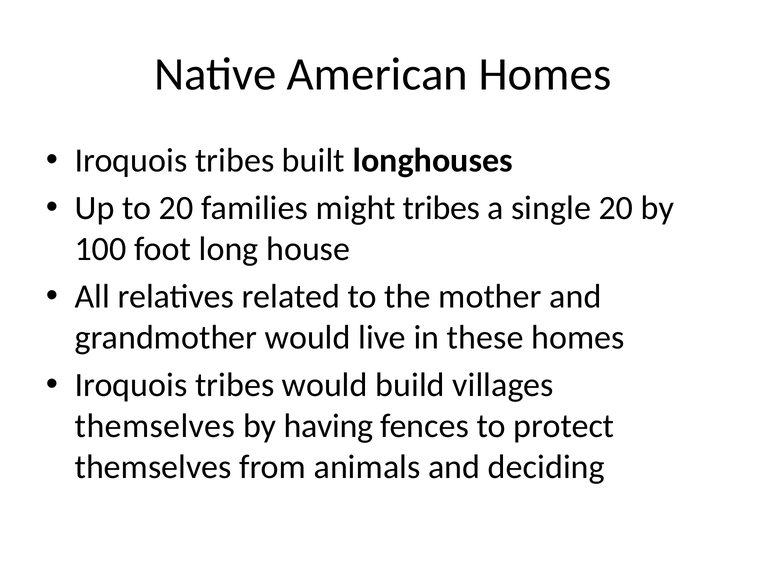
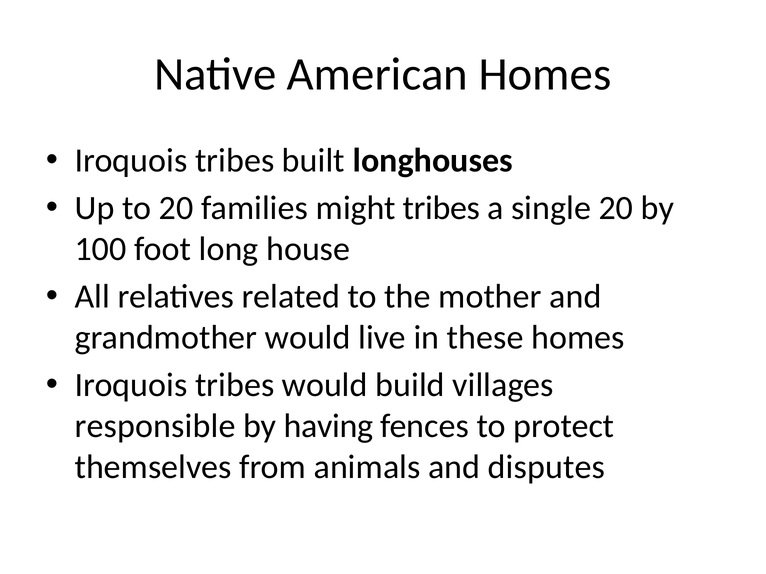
themselves: themselves -> responsible (155, 426)
deciding: deciding -> disputes (546, 467)
